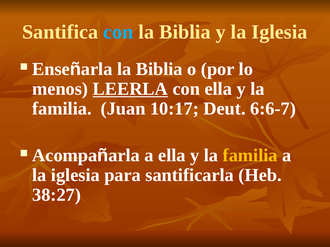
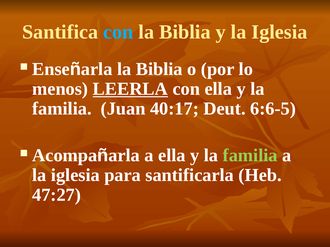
10:17: 10:17 -> 40:17 (174, 109)
6:6-7: 6:6-7 -> 6:6-5 (273, 109)
familia colour: yellow -> light green (250, 156)
38:27: 38:27 -> 47:27 (57, 195)
